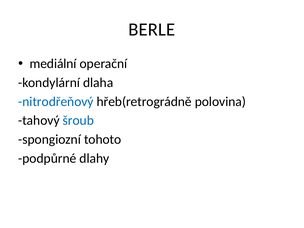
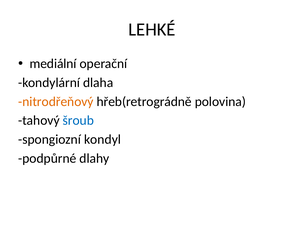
BERLE: BERLE -> LEHKÉ (152, 29)
nitrodřeňový colour: blue -> orange (56, 102)
tohoto: tohoto -> kondyl (103, 139)
